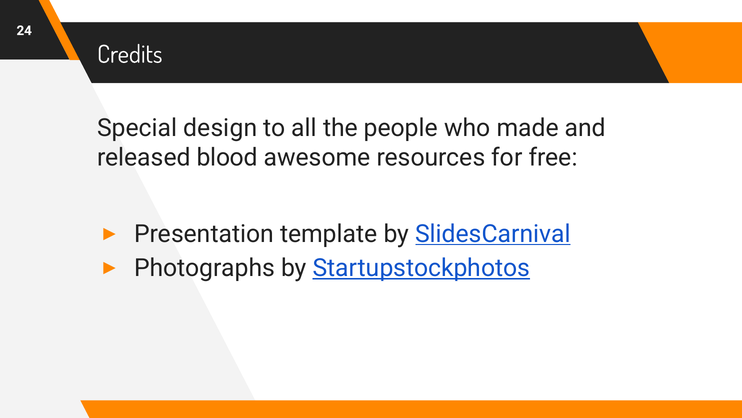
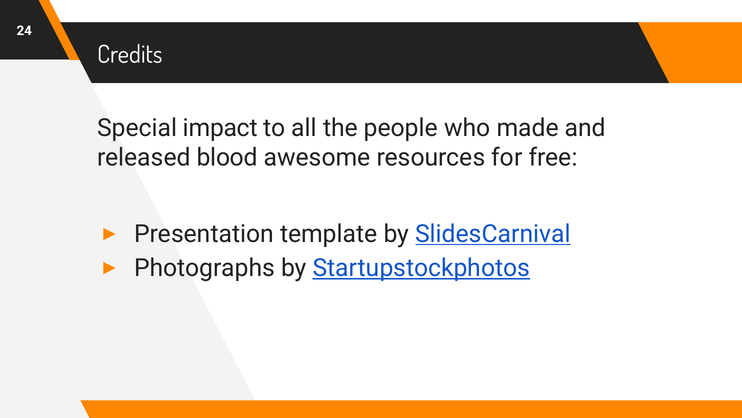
design: design -> impact (220, 128)
